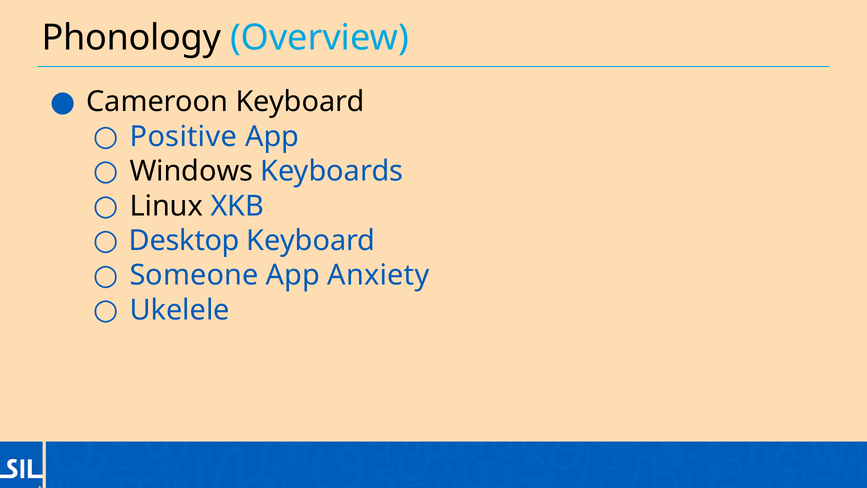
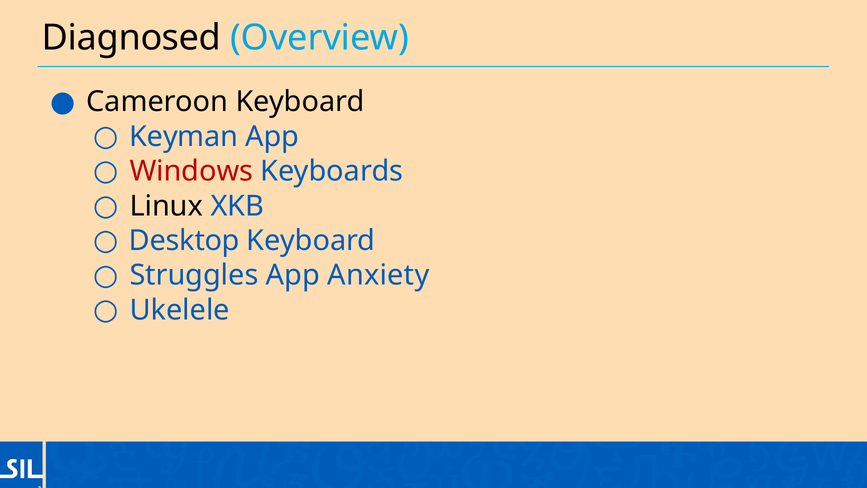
Phonology: Phonology -> Diagnosed (131, 38)
Positive: Positive -> Keyman (184, 136)
Windows colour: black -> red (191, 171)
Someone: Someone -> Struggles (194, 275)
